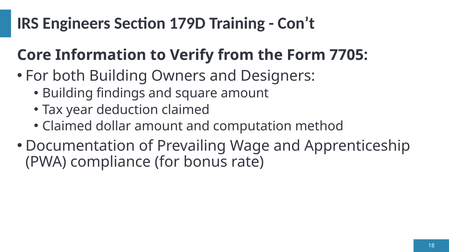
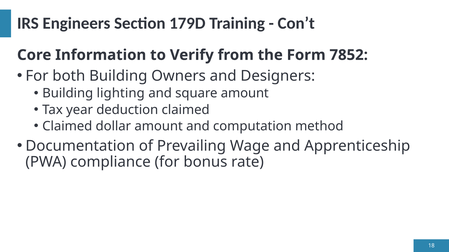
7705: 7705 -> 7852 (349, 55)
findings: findings -> lighting (121, 93)
